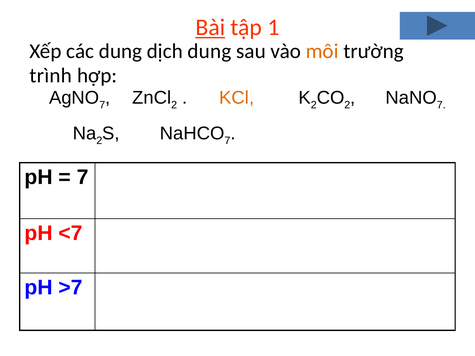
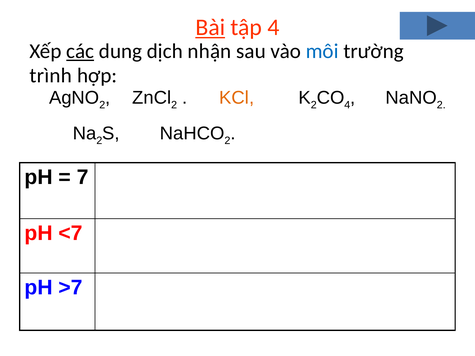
tập 1: 1 -> 4 (273, 27)
các underline: none -> present (80, 51)
dịch dung: dung -> nhận (209, 51)
môi colour: orange -> blue (322, 51)
7: 7 -> 2 (102, 105)
2: 2 -> 4 (347, 105)
7: 7 -> 2 (441, 105)
7: 7 -> 2 (227, 141)
